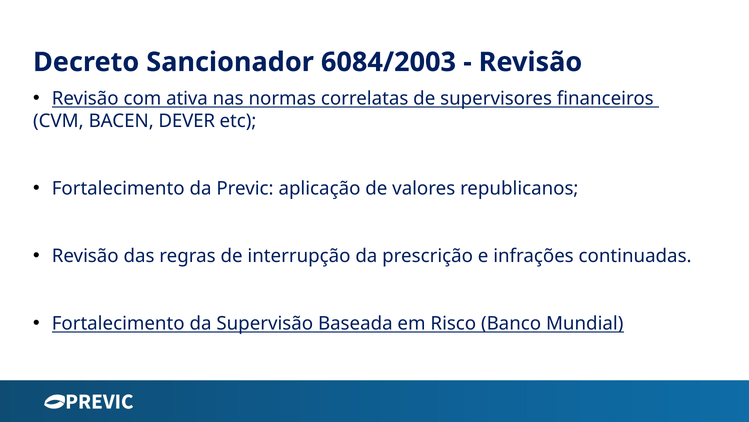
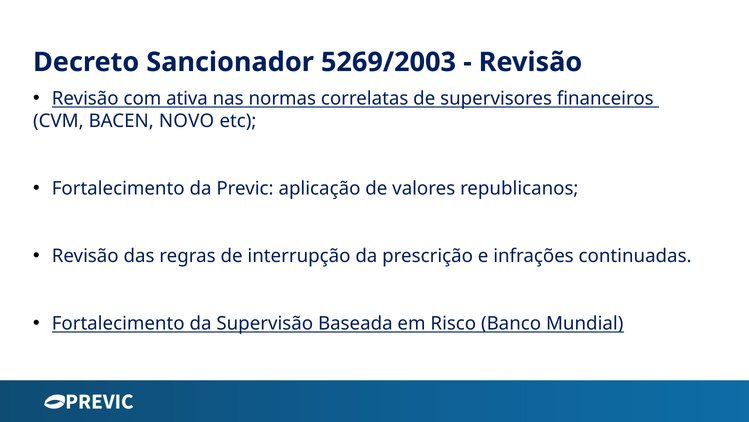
6084/2003: 6084/2003 -> 5269/2003 (388, 62)
DEVER: DEVER -> NOVO (187, 121)
